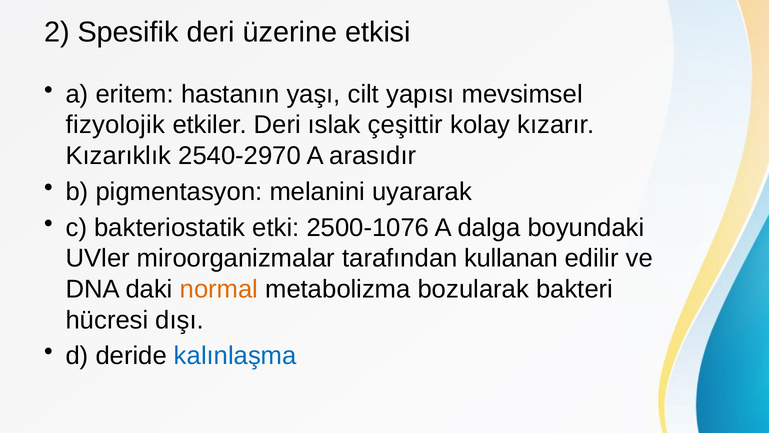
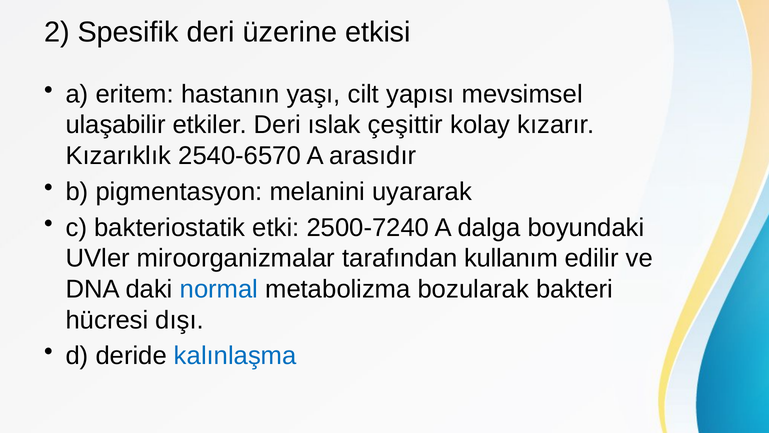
fizyolojik: fizyolojik -> ulaşabilir (116, 125)
2540-2970: 2540-2970 -> 2540-6570 (240, 156)
2500-1076: 2500-1076 -> 2500-7240 (368, 227)
kullanan: kullanan -> kullanım (511, 258)
normal colour: orange -> blue (219, 289)
